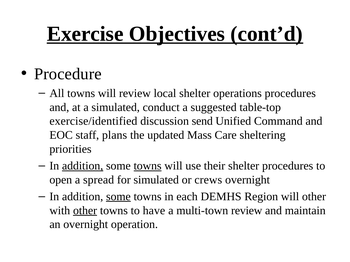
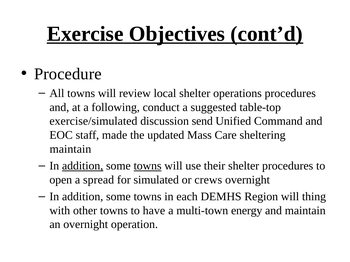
a simulated: simulated -> following (116, 107)
exercise/identified: exercise/identified -> exercise/simulated (93, 121)
plans: plans -> made (115, 135)
priorities: priorities -> maintain (70, 149)
some underline: present -> none (118, 197)
will other: other -> thing (314, 197)
other underline: present -> none (85, 211)
multi-town review: review -> energy (247, 211)
